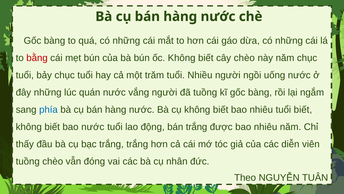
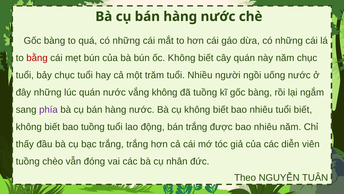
cây chèo: chèo -> quán (244, 58)
vắng người: người -> không (165, 92)
phía colour: blue -> purple (48, 109)
bao nước: nước -> tuồng (93, 127)
